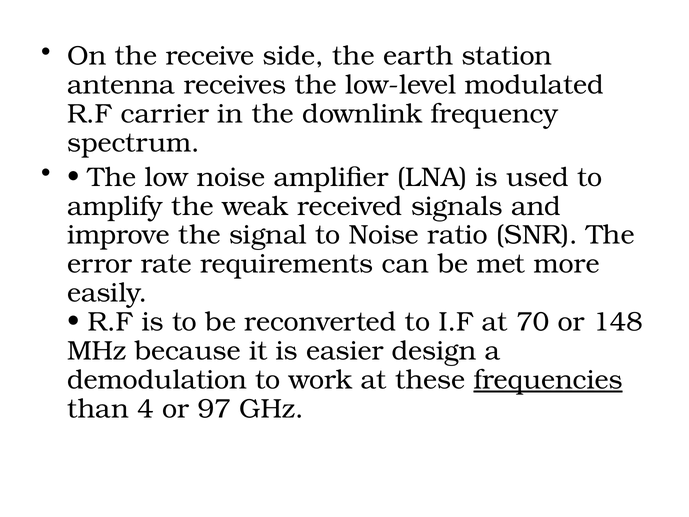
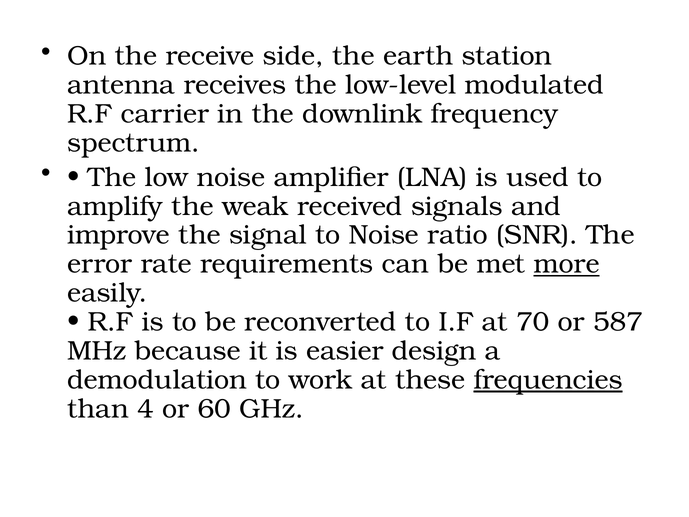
more underline: none -> present (567, 264)
148: 148 -> 587 (618, 322)
97: 97 -> 60 (214, 409)
